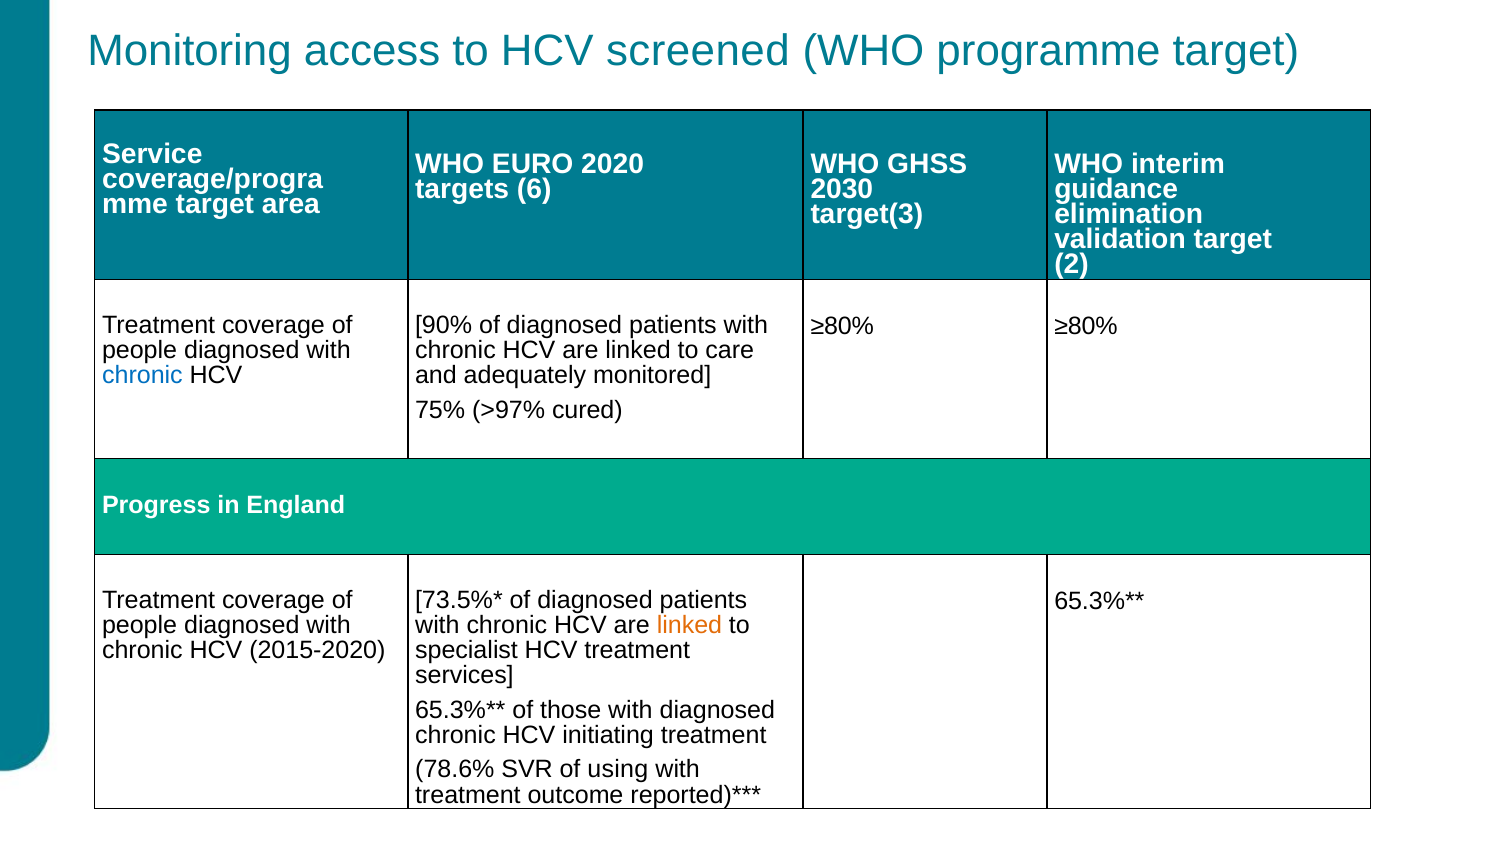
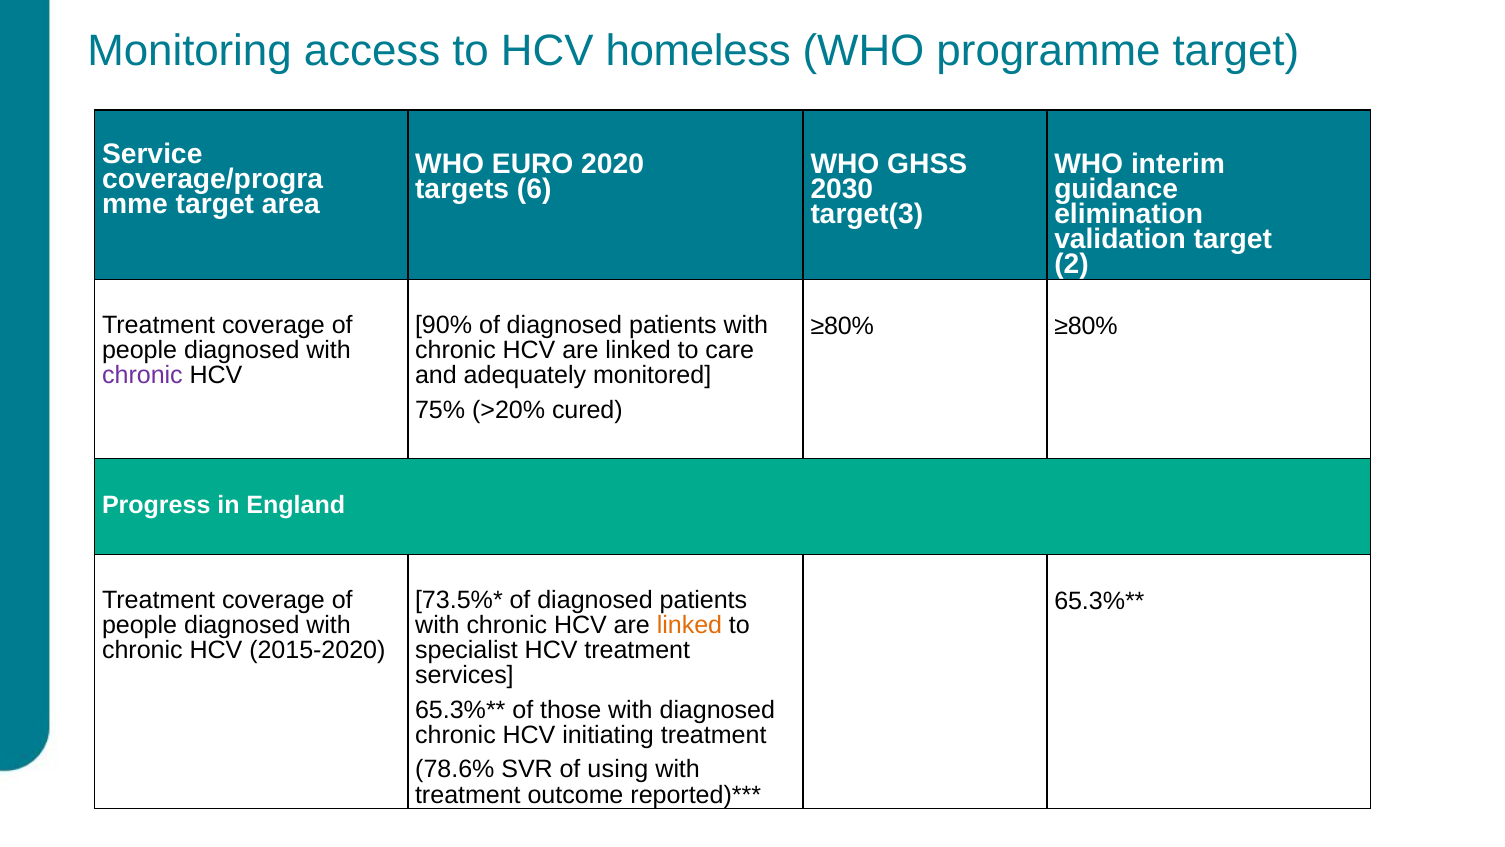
screened: screened -> homeless (698, 51)
chronic colour: blue -> purple (142, 375)
>97%: >97% -> >20% (509, 410)
